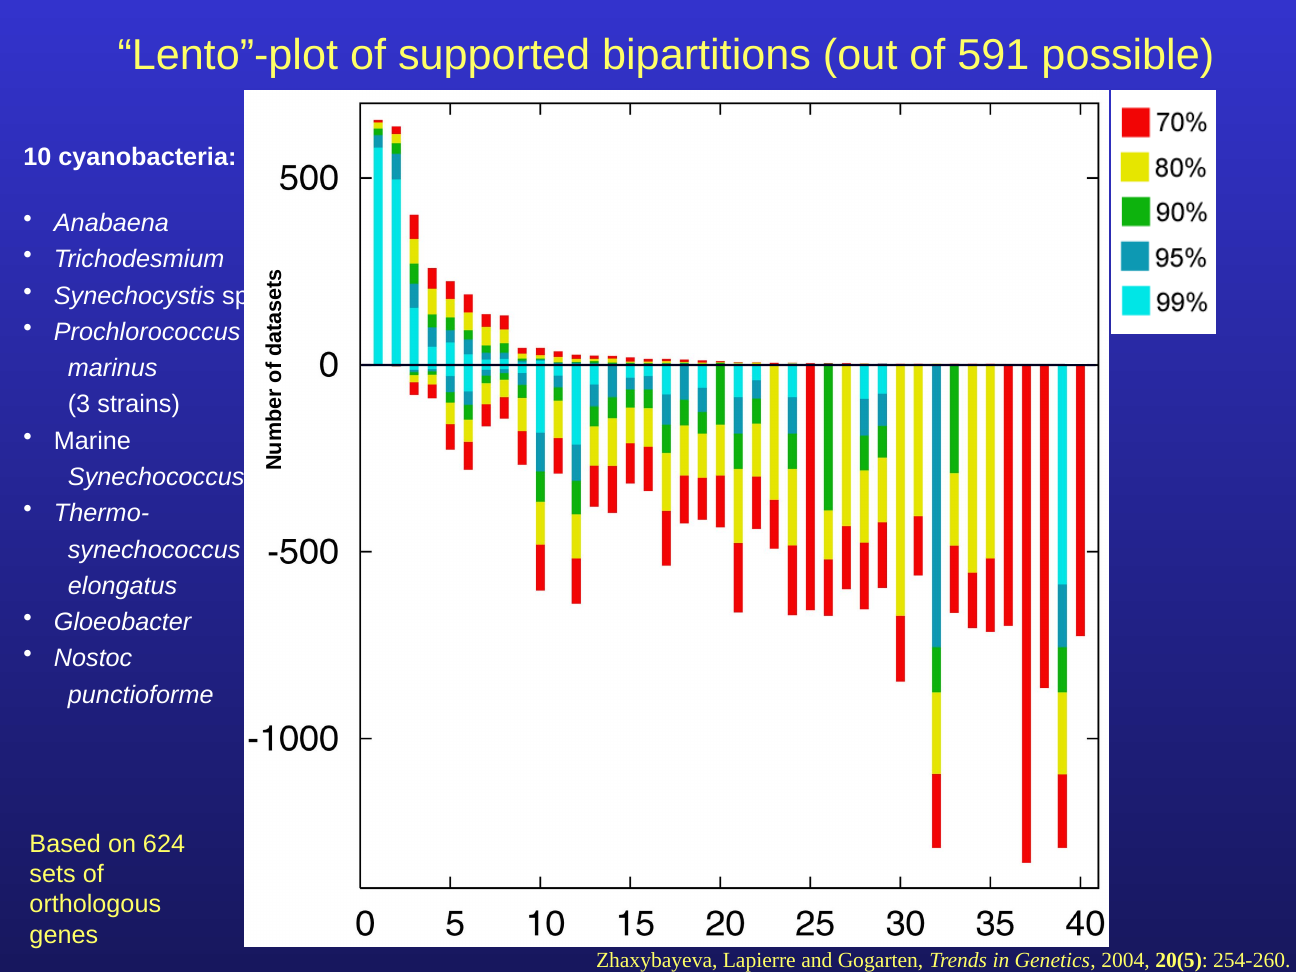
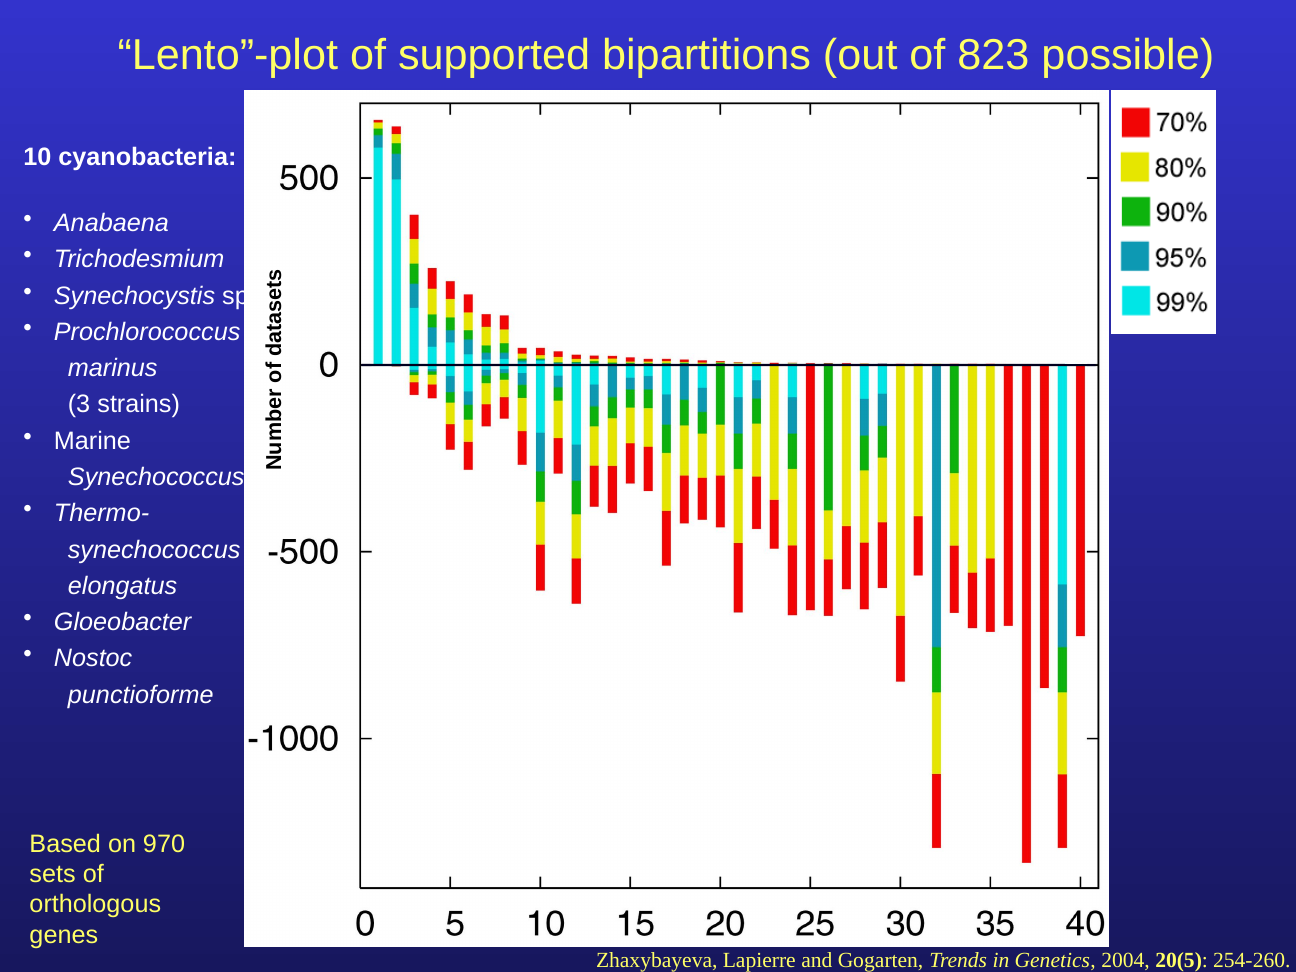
591: 591 -> 823 (993, 56)
624: 624 -> 970 (164, 844)
